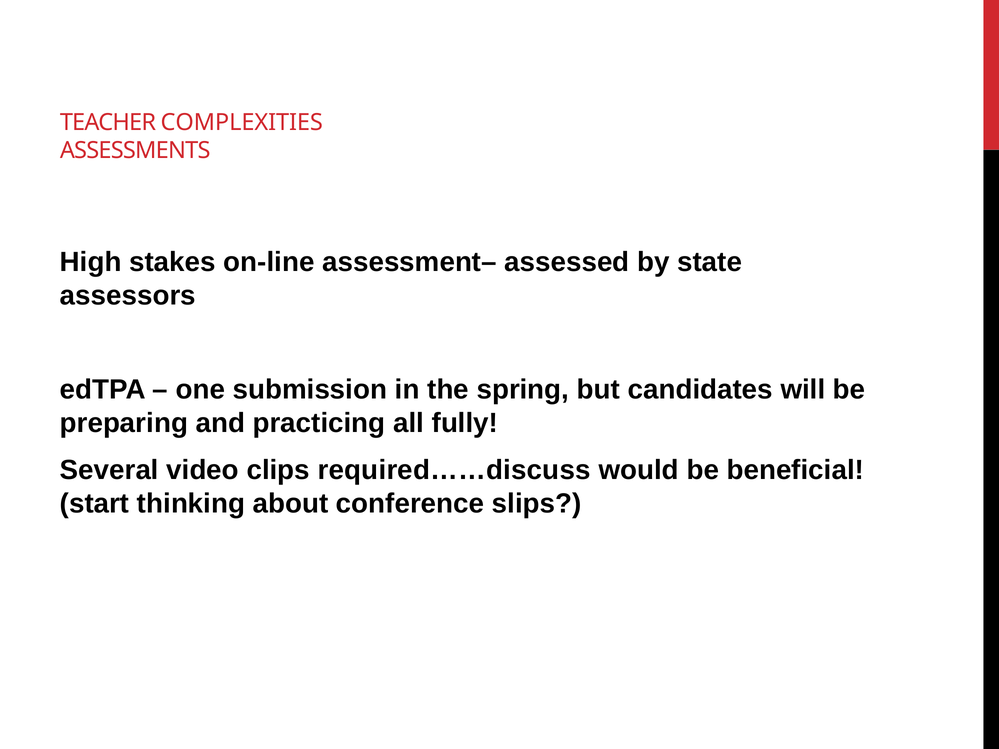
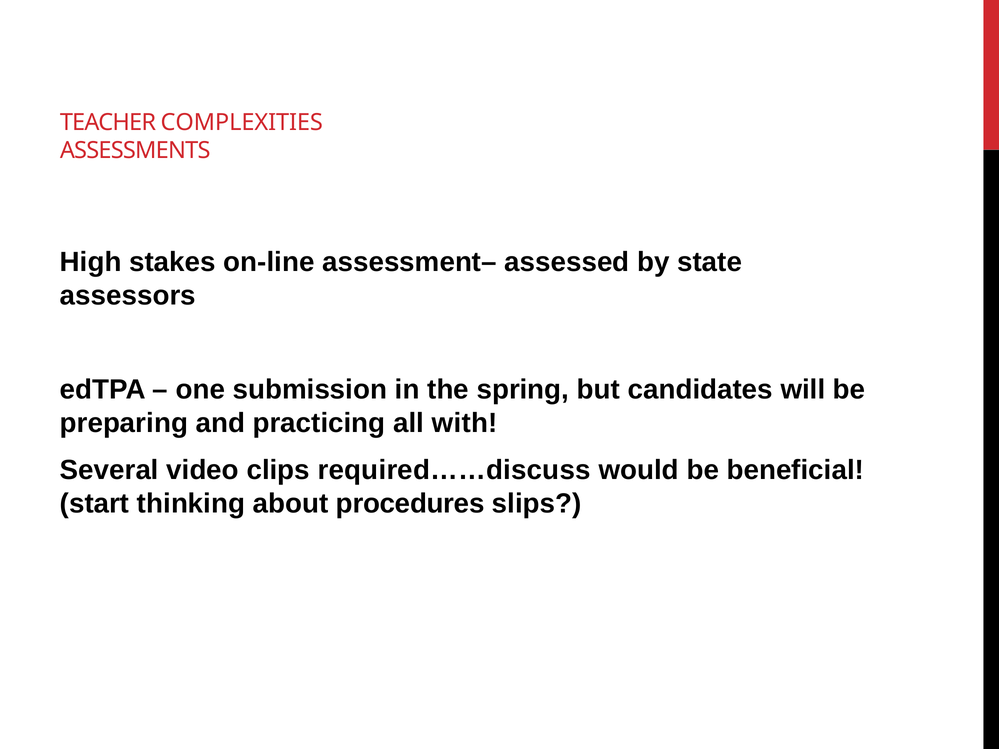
fully: fully -> with (465, 423)
conference: conference -> procedures (410, 504)
